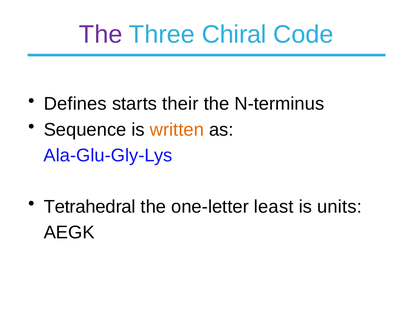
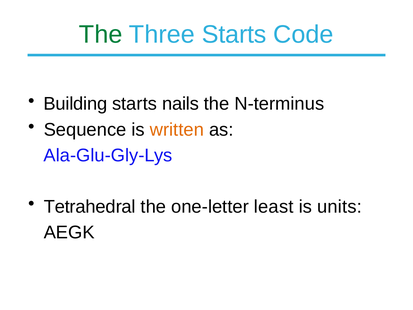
The colour: purple -> green (101, 34)
Three Chiral: Chiral -> Starts (234, 34)
Defines: Defines -> Building (75, 104)
their: their -> nails (181, 104)
